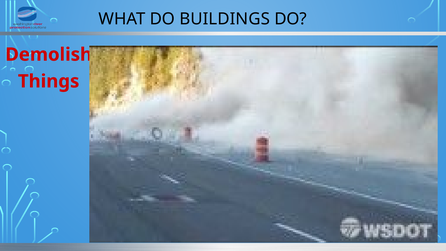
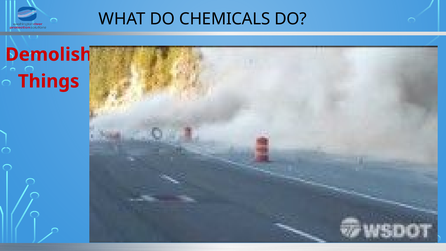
BUILDINGS: BUILDINGS -> CHEMICALS (225, 19)
